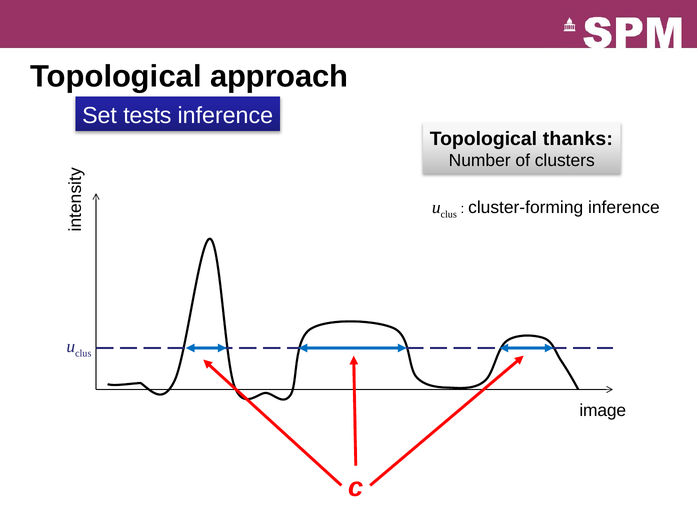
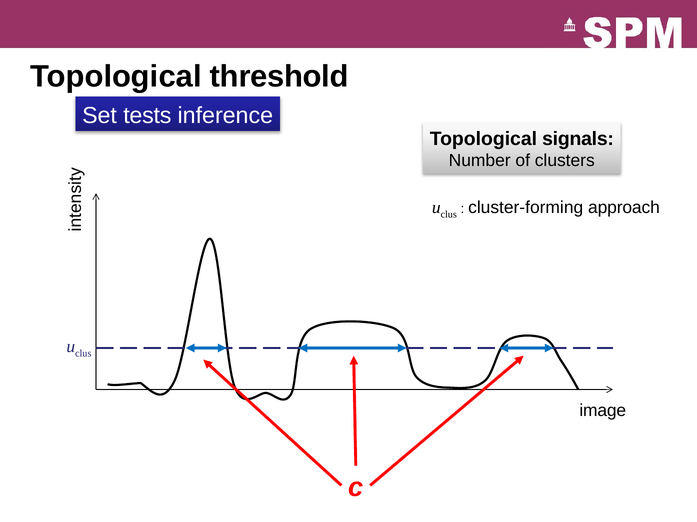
approach: approach -> threshold (279, 77)
thanks: thanks -> signals (578, 139)
cluster-forming inference: inference -> approach (624, 208)
